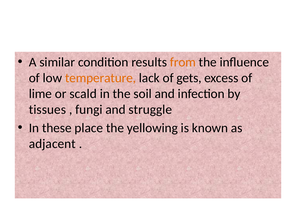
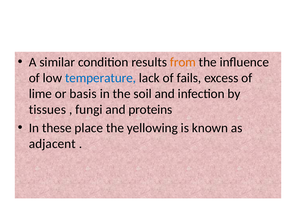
temperature colour: orange -> blue (101, 78)
gets: gets -> fails (189, 78)
scald: scald -> basis (83, 94)
struggle: struggle -> proteins (150, 109)
